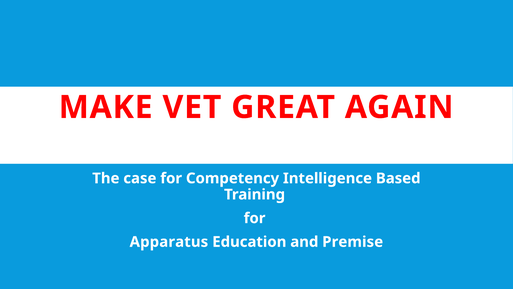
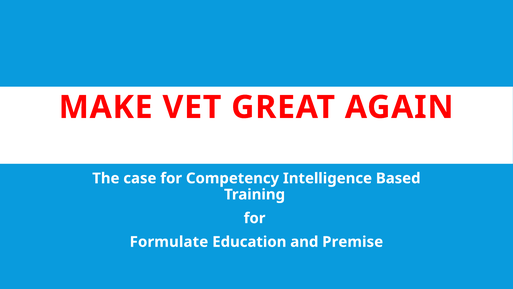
Apparatus: Apparatus -> Formulate (169, 242)
